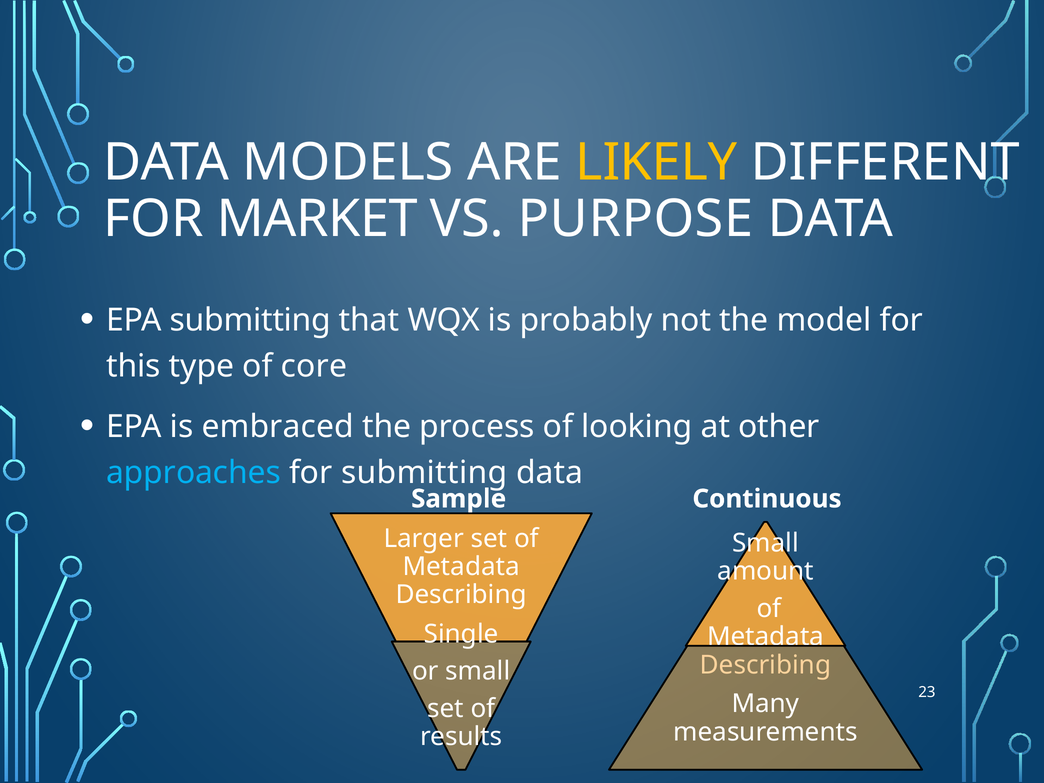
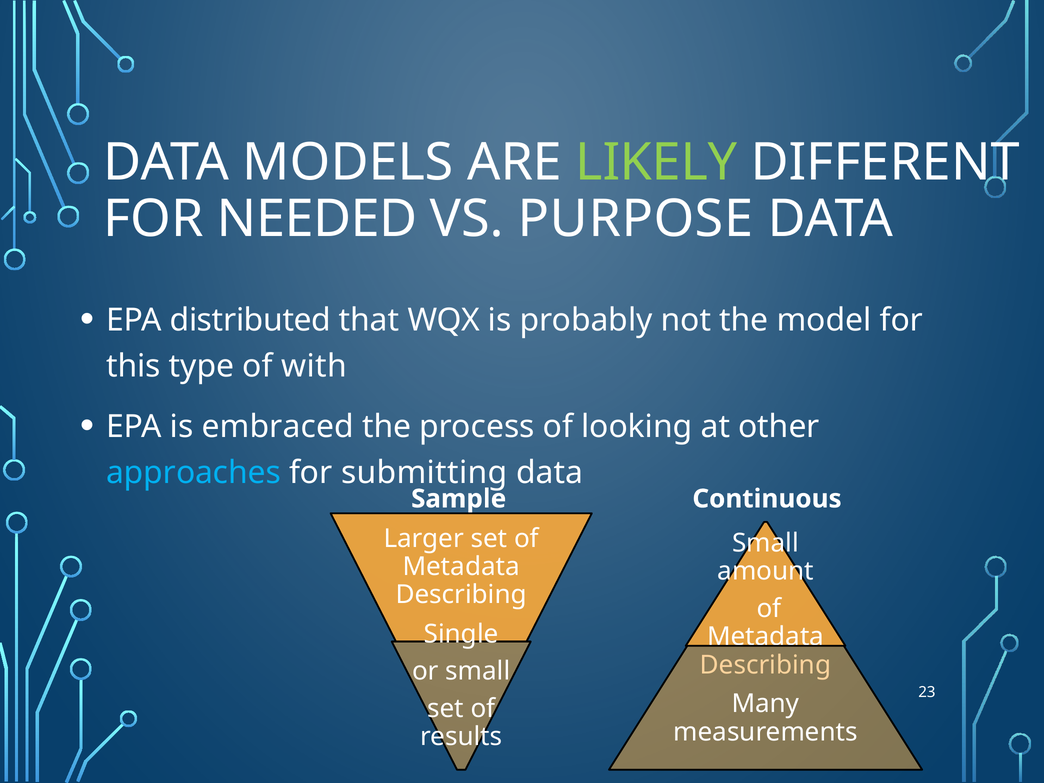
LIKELY colour: yellow -> light green (656, 162)
MARKET: MARKET -> NEEDED (317, 219)
EPA submitting: submitting -> distributed (250, 320)
core: core -> with (314, 366)
